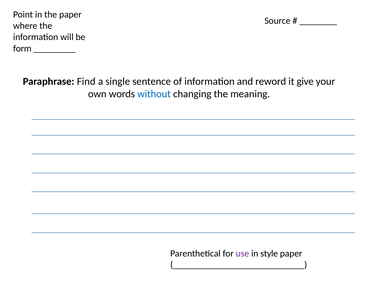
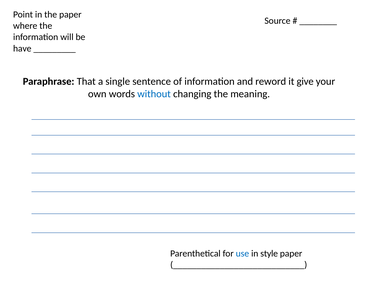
form: form -> have (22, 48)
Find: Find -> That (86, 81)
use colour: purple -> blue (242, 253)
